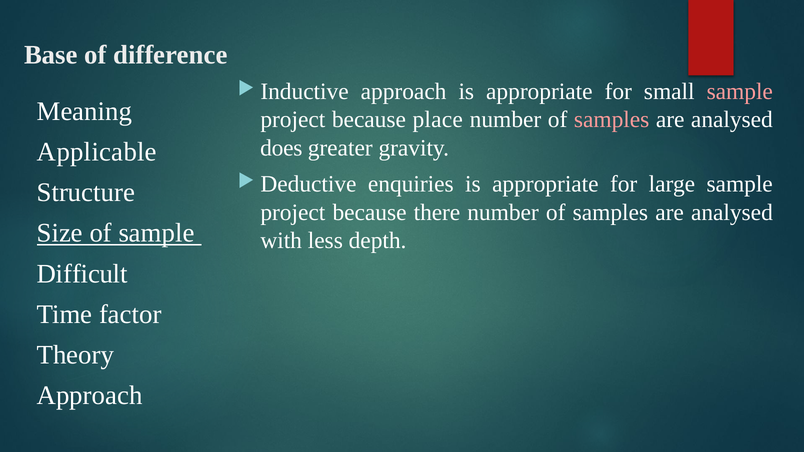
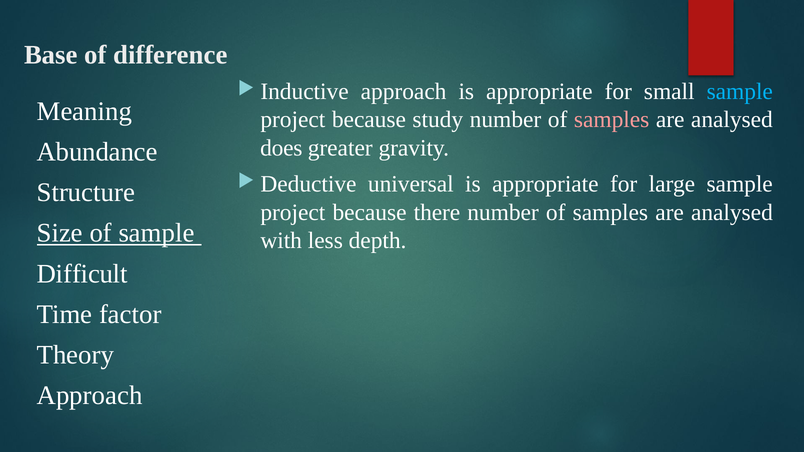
sample colour: pink -> light blue (740, 92)
place: place -> study (438, 120)
Applicable: Applicable -> Abundance (97, 152)
enquiries: enquiries -> universal (411, 184)
